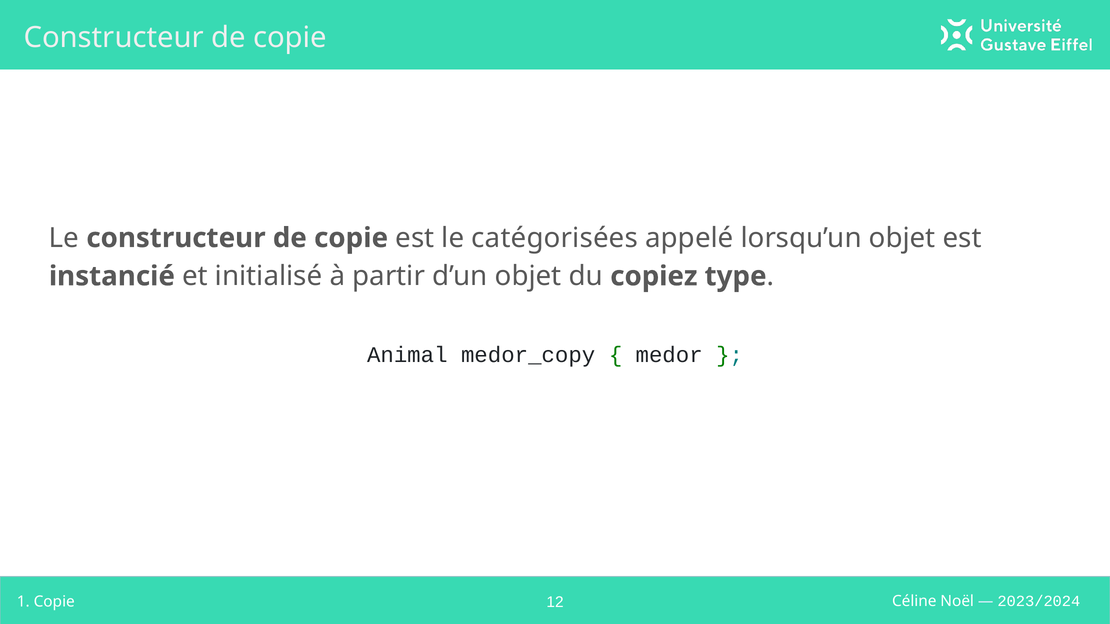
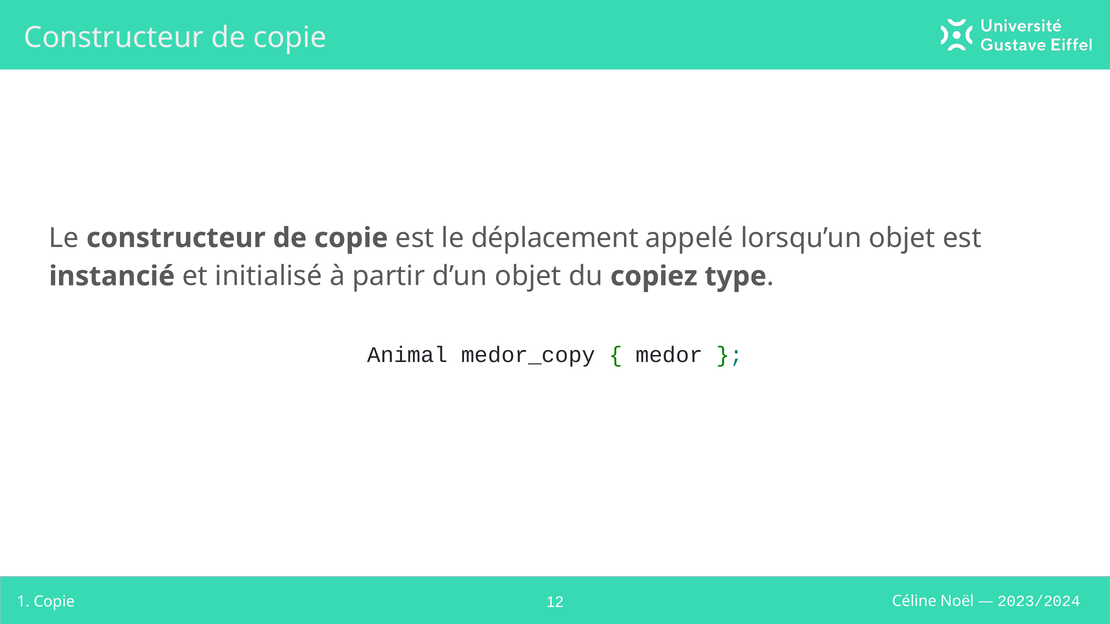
catégorisées: catégorisées -> déplacement (555, 238)
